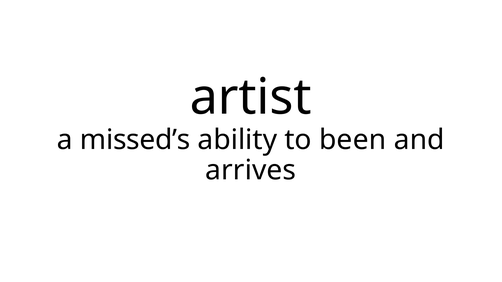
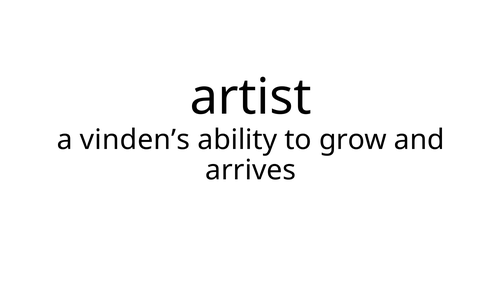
missed’s: missed’s -> vinden’s (135, 140)
been: been -> grow (353, 140)
